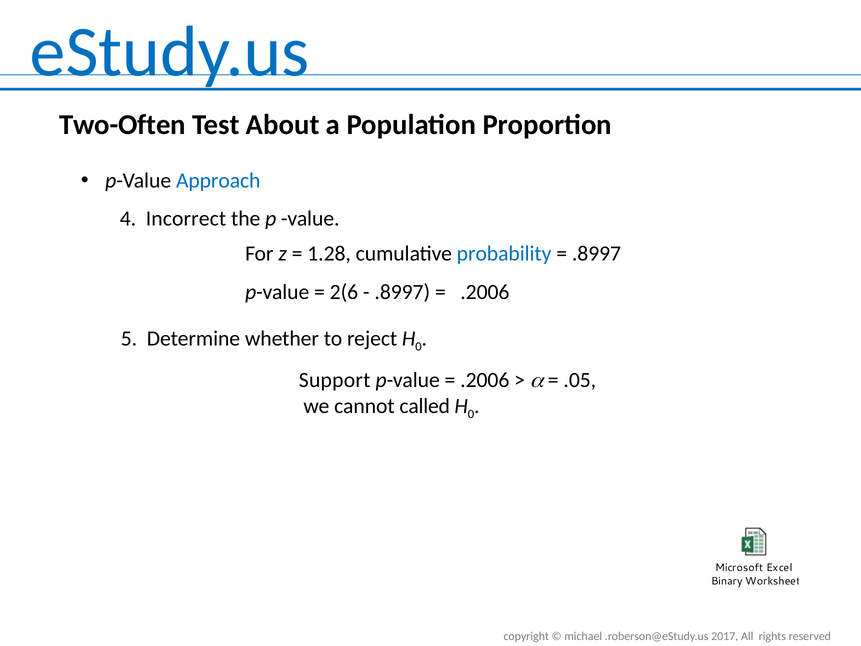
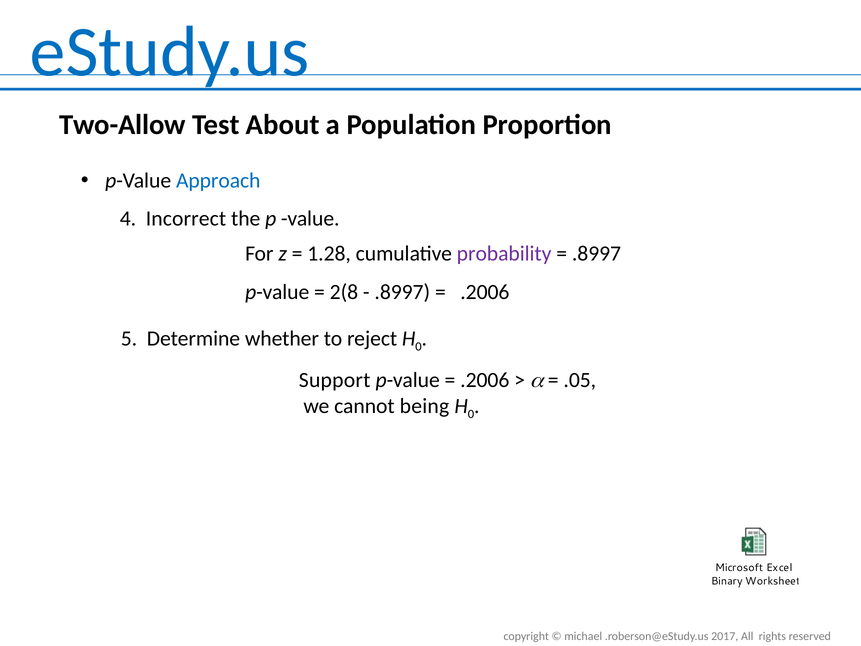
Two-Often: Two-Often -> Two-Allow (122, 125)
probability colour: blue -> purple (504, 253)
2(6: 2(6 -> 2(8 (344, 292)
called: called -> being (424, 406)
